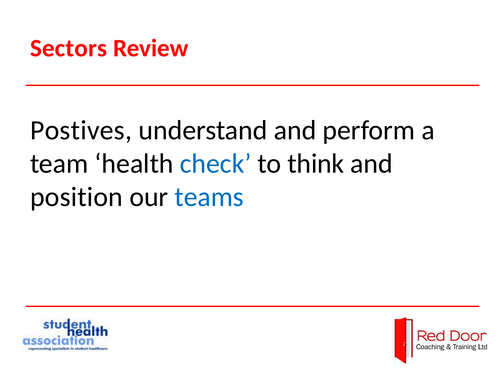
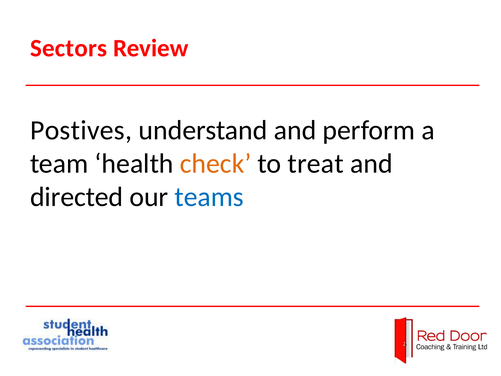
check colour: blue -> orange (216, 163)
think: think -> treat (316, 163)
position: position -> directed (77, 197)
